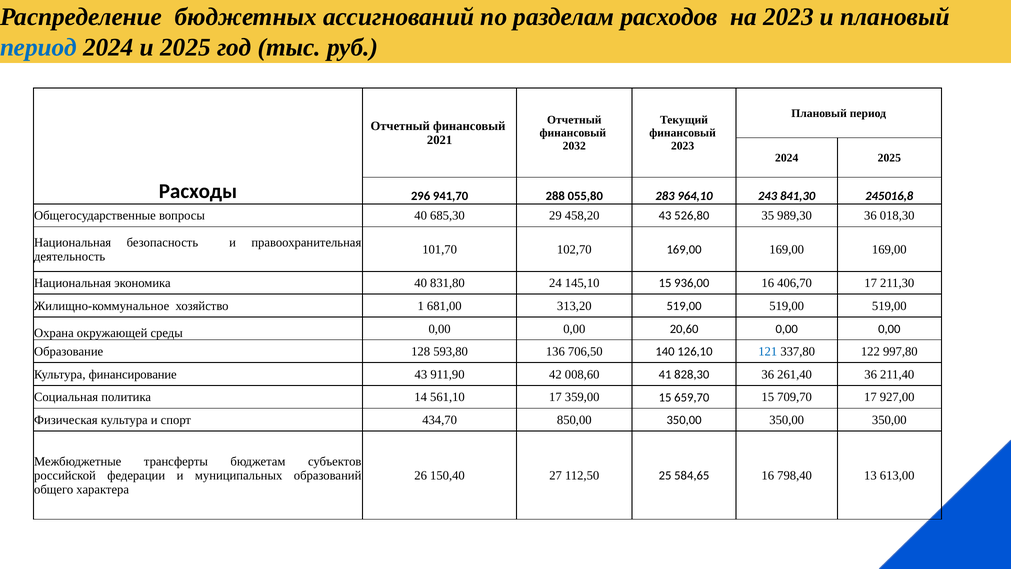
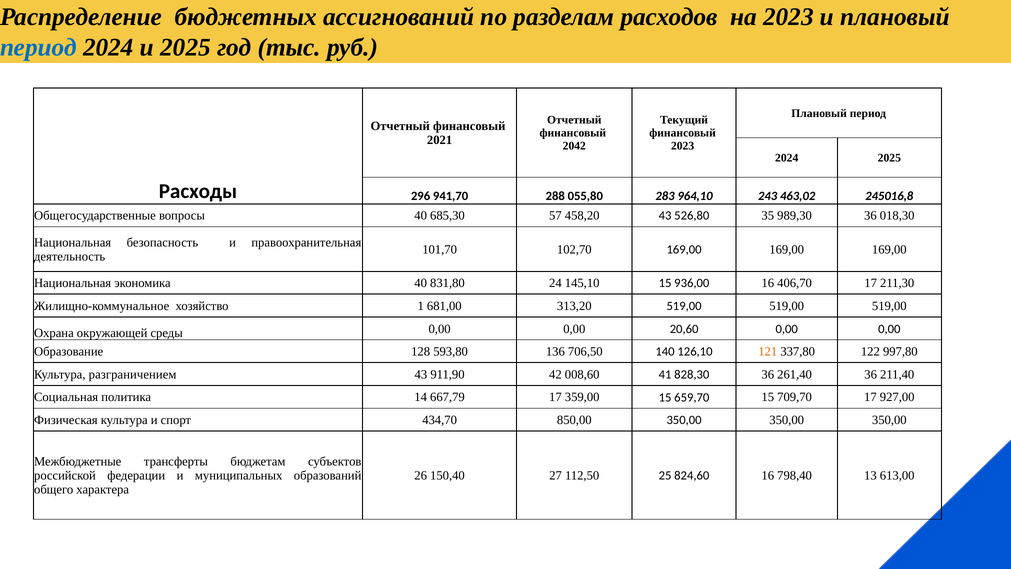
2032: 2032 -> 2042 (574, 146)
841,30: 841,30 -> 463,02 (798, 196)
29: 29 -> 57 (555, 216)
121 colour: blue -> orange (768, 351)
финансирование: финансирование -> разграничением (133, 374)
561,10: 561,10 -> 667,79 (447, 397)
584,65: 584,65 -> 824,60 (692, 475)
